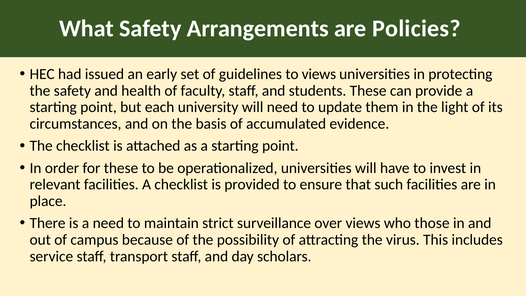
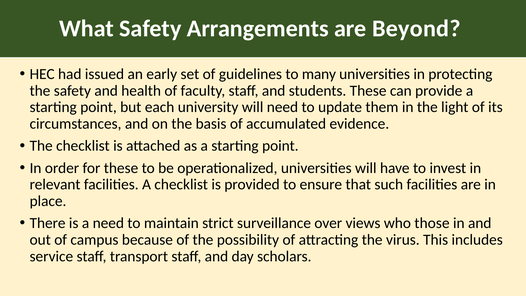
Policies: Policies -> Beyond (416, 28)
to views: views -> many (319, 74)
